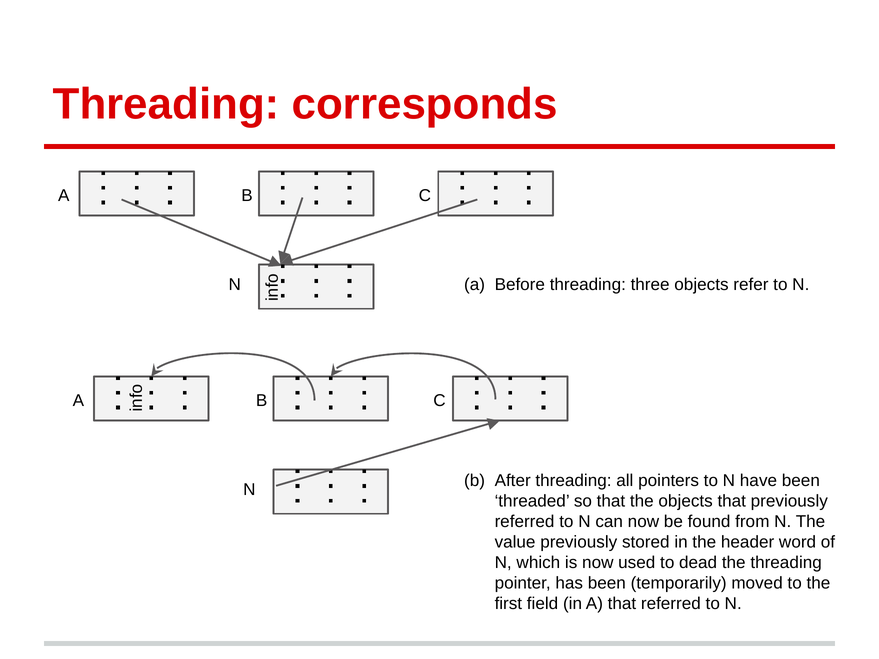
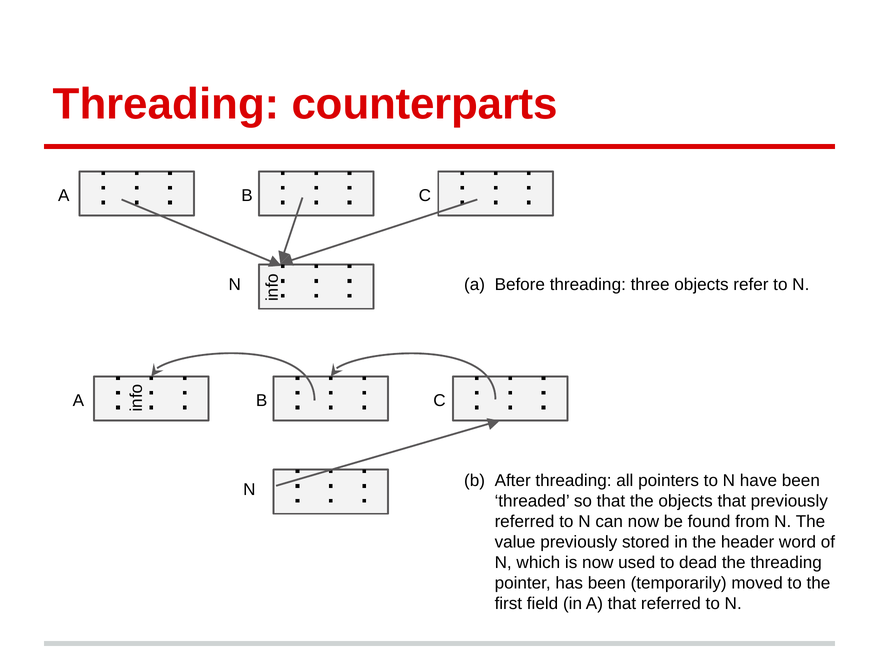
corresponds: corresponds -> counterparts (425, 104)
